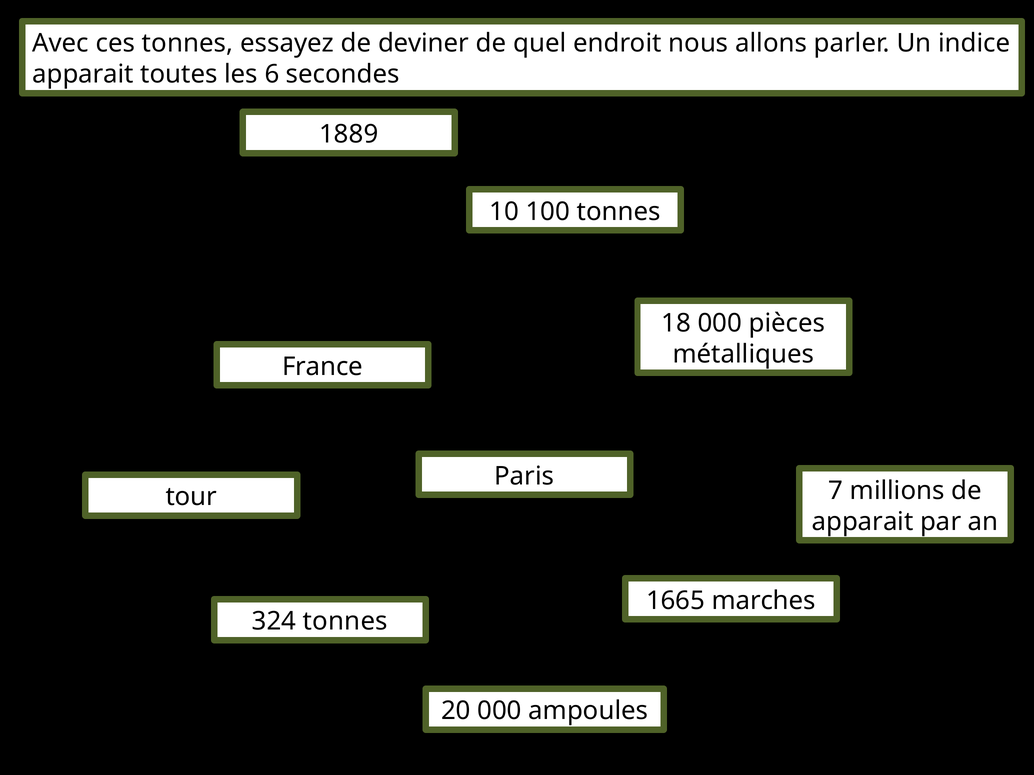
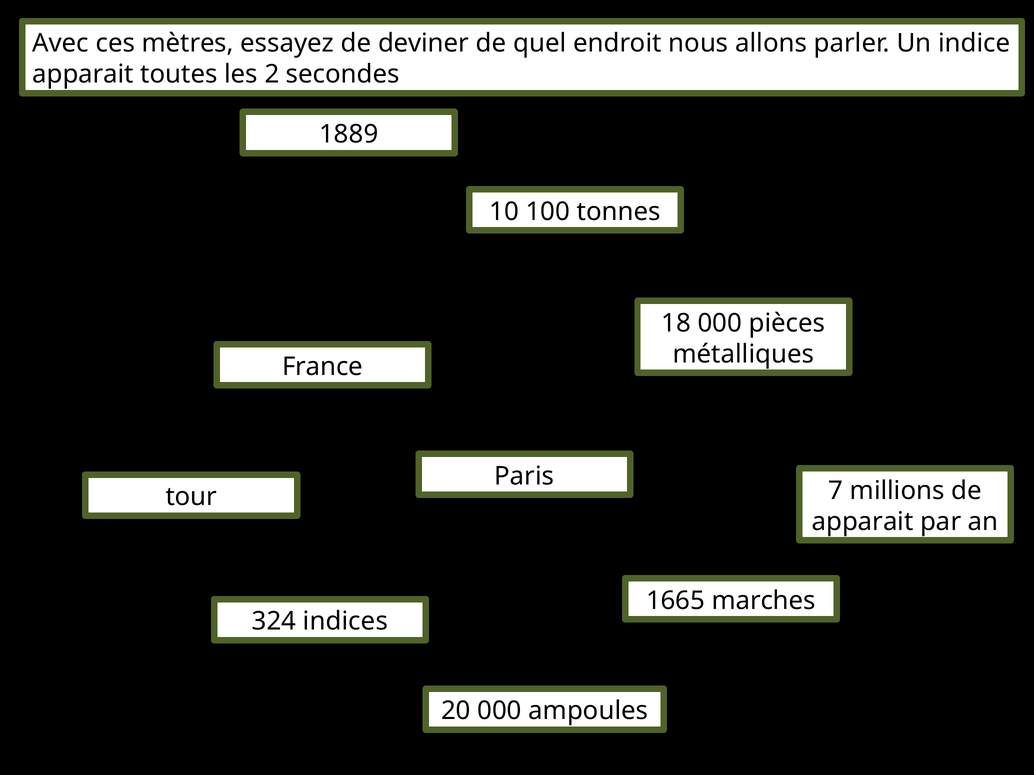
ces tonnes: tonnes -> mètres (188, 43)
6: 6 -> 2 (272, 74)
324 tonnes: tonnes -> indices (345, 622)
